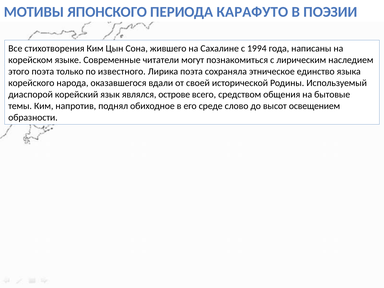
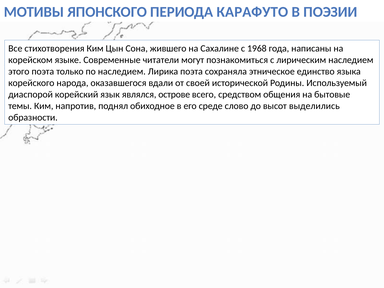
1994: 1994 -> 1968 (257, 48)
по известного: известного -> наследием (122, 71)
освещением: освещением -> выделились (314, 106)
